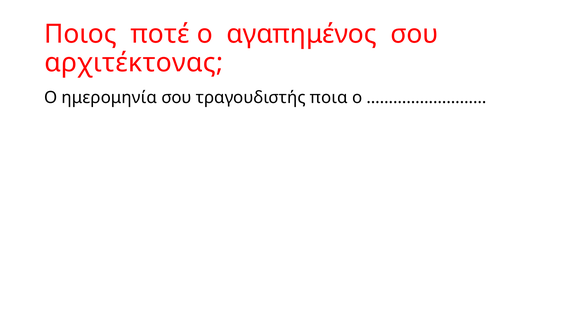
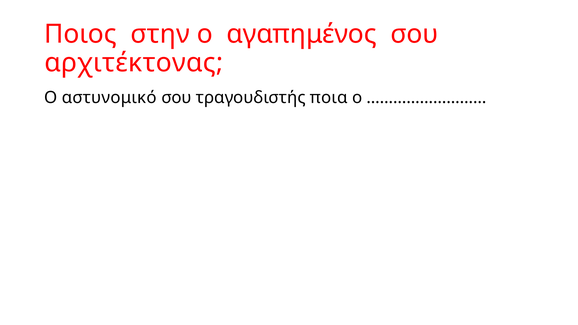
ποτέ: ποτέ -> στην (160, 34)
ημερομηνία: ημερομηνία -> αστυνομικό (109, 98)
